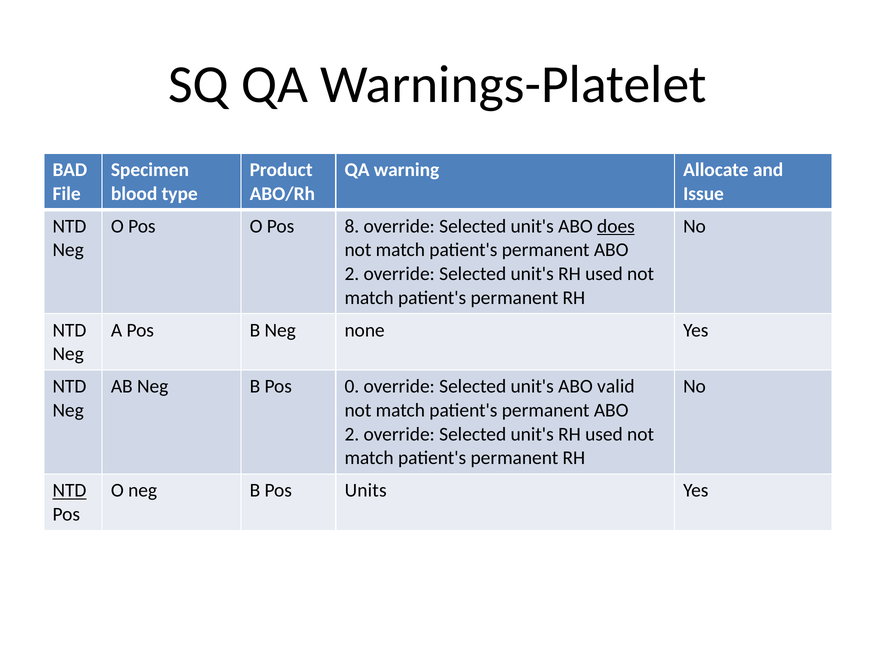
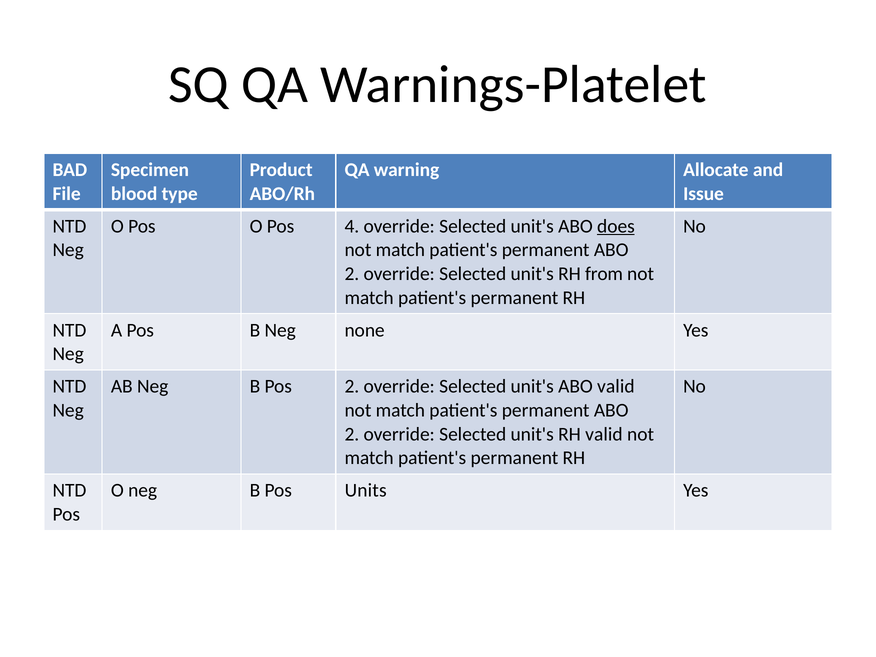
8: 8 -> 4 (352, 226)
used: used -> from (604, 274)
Pos 0: 0 -> 2 (352, 387)
used: used -> valid (604, 434)
NTD underline: present -> none (70, 491)
